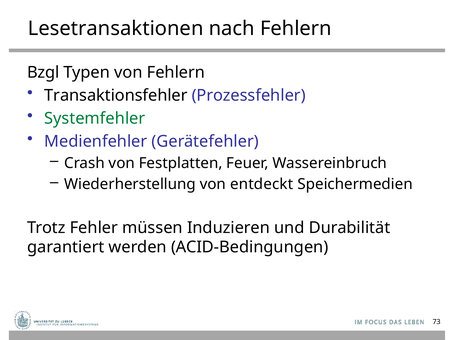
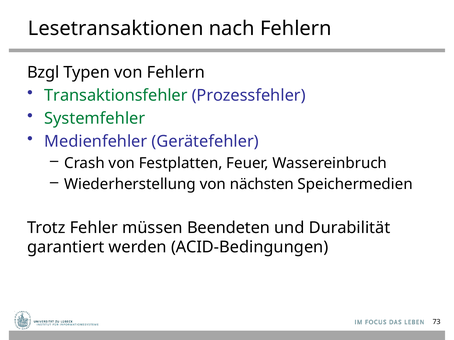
Transaktionsfehler colour: black -> green (116, 96)
entdeckt: entdeckt -> nächsten (262, 185)
Induzieren: Induzieren -> Beendeten (229, 228)
